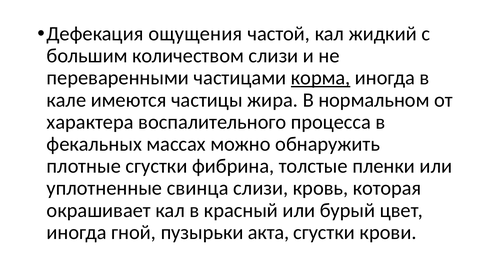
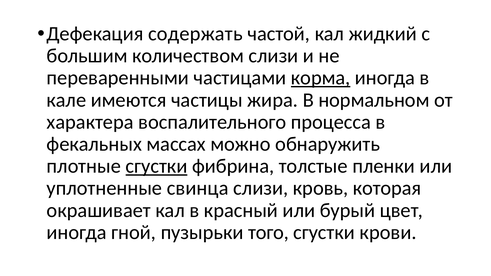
ощущения: ощущения -> содержать (195, 34)
сгустки underline: none -> present (156, 166)
акта: акта -> того (268, 233)
